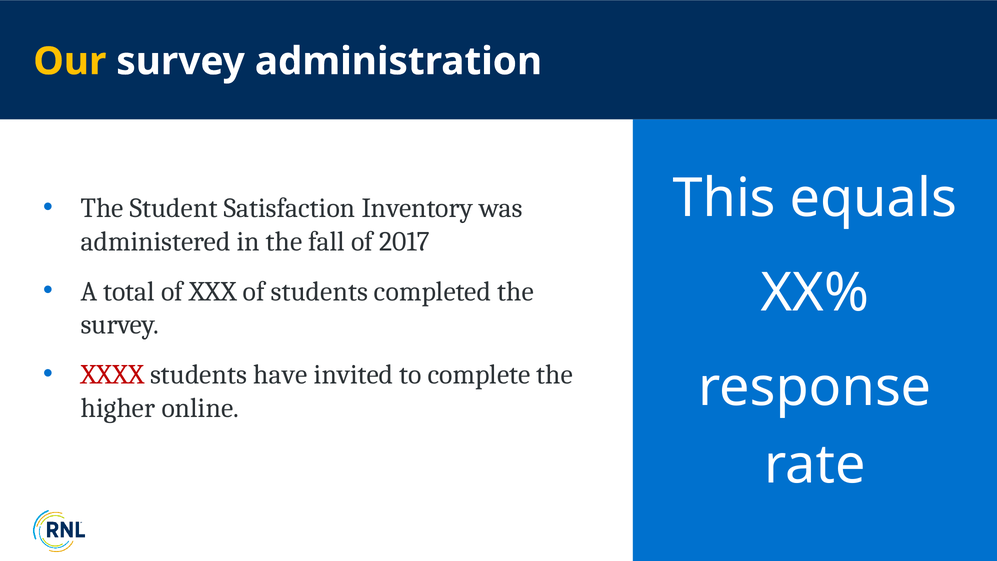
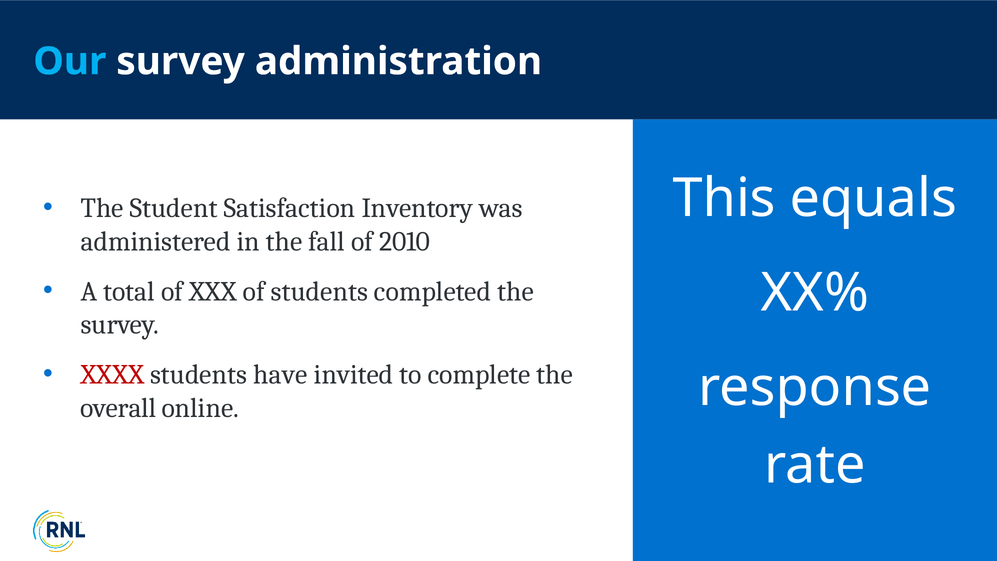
Our colour: yellow -> light blue (70, 61)
2017: 2017 -> 2010 (405, 241)
higher: higher -> overall (118, 408)
